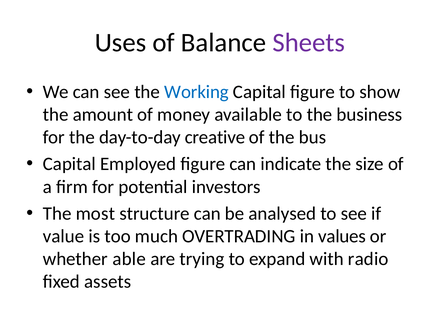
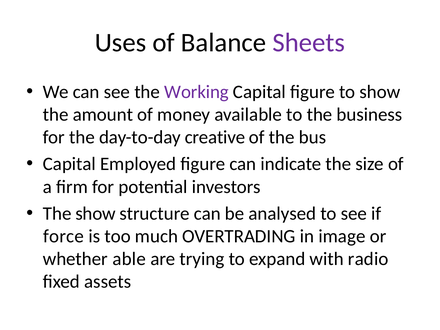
Working colour: blue -> purple (197, 92)
The most: most -> show (96, 213)
value: value -> force (64, 236)
values: values -> image (342, 236)
